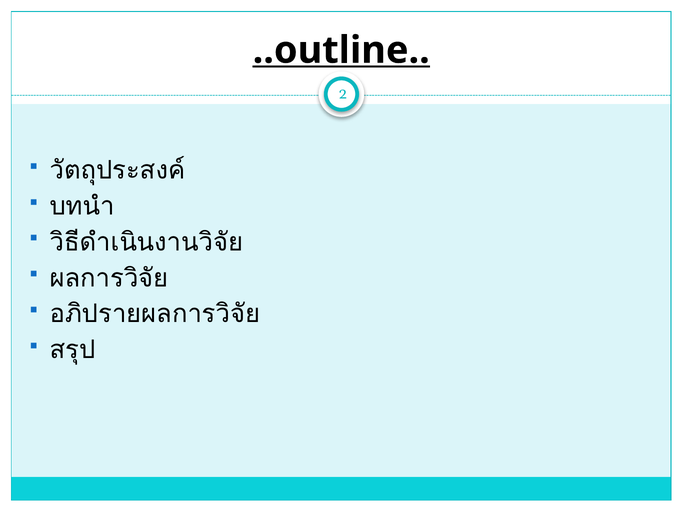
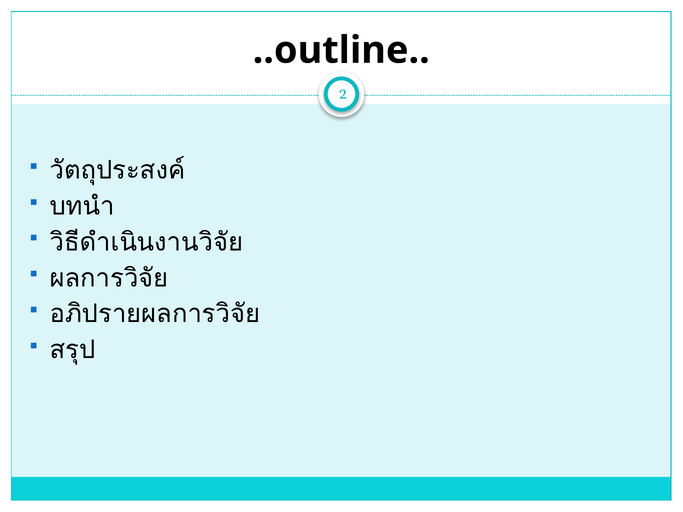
..outline underline: present -> none (341, 50)
